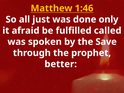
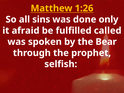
1:46: 1:46 -> 1:26 (84, 8)
just: just -> sins (41, 19)
Save: Save -> Bear (106, 42)
better: better -> selfish (61, 64)
